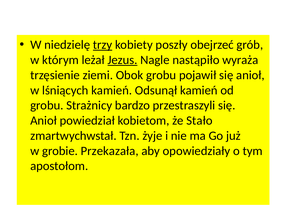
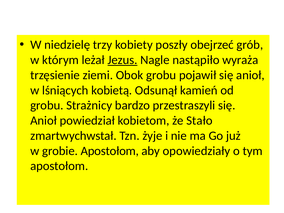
trzy underline: present -> none (103, 45)
lśniących kamień: kamień -> kobietą (112, 90)
grobie Przekazała: Przekazała -> Apostołom (110, 151)
